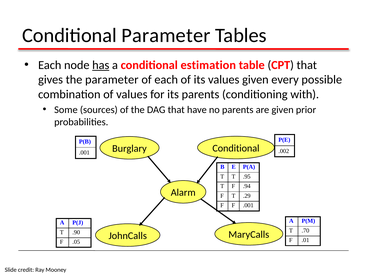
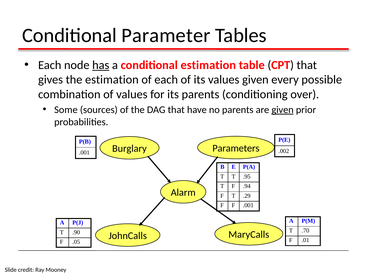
the parameter: parameter -> estimation (112, 80)
with: with -> over (305, 94)
given underline: none -> present (283, 110)
Burglary Conditional: Conditional -> Parameters (236, 148)
